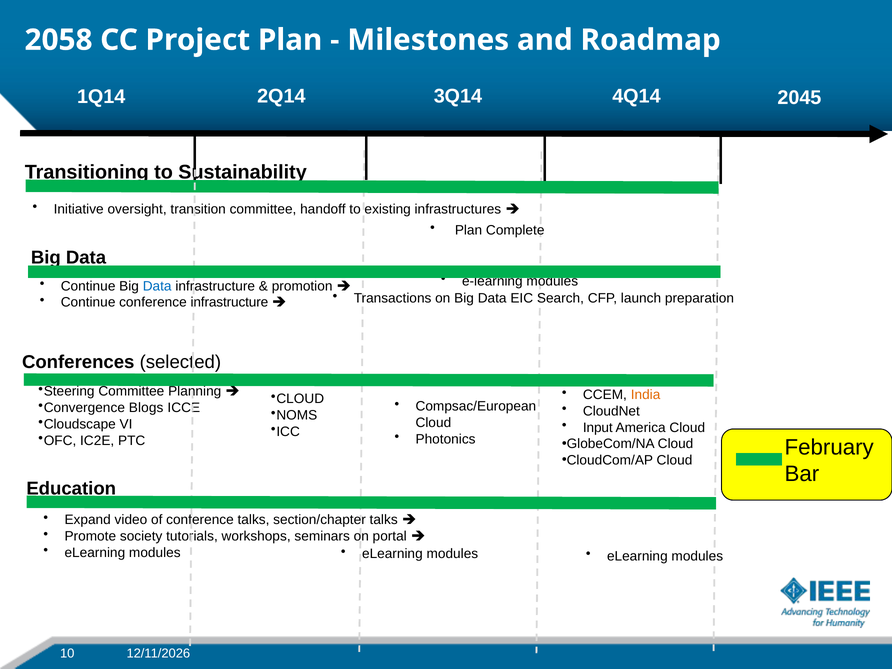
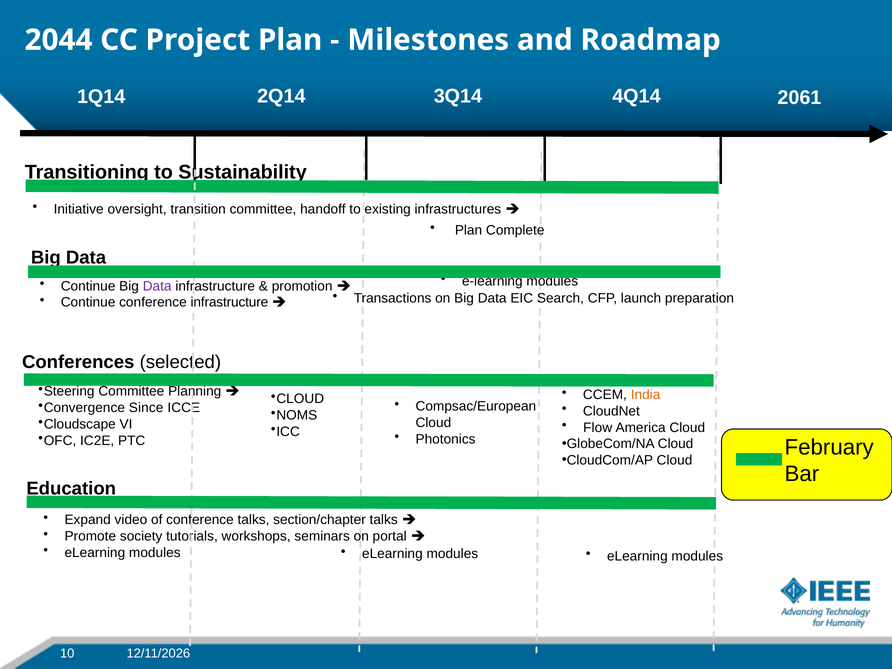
2058: 2058 -> 2044 (59, 40)
2045: 2045 -> 2061 (799, 98)
Data colour: blue -> purple (157, 286)
Blogs: Blogs -> Since (146, 408)
Input: Input -> Flow (598, 428)
